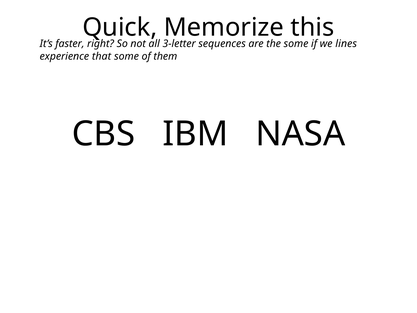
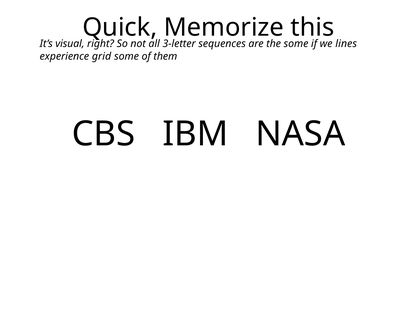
faster: faster -> visual (70, 44)
that: that -> grid (102, 56)
